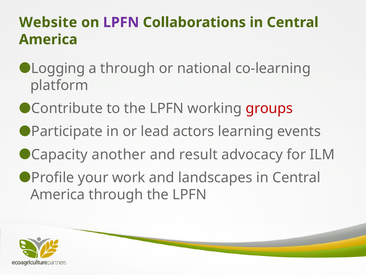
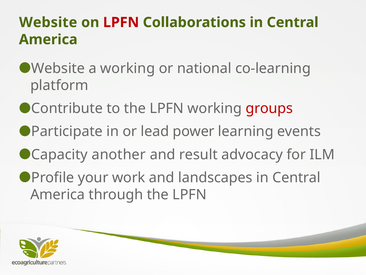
LPFN colour: purple -> red (121, 22)
Logging: Logging -> Website (58, 68)
a through: through -> working (128, 68)
actors: actors -> power (194, 131)
